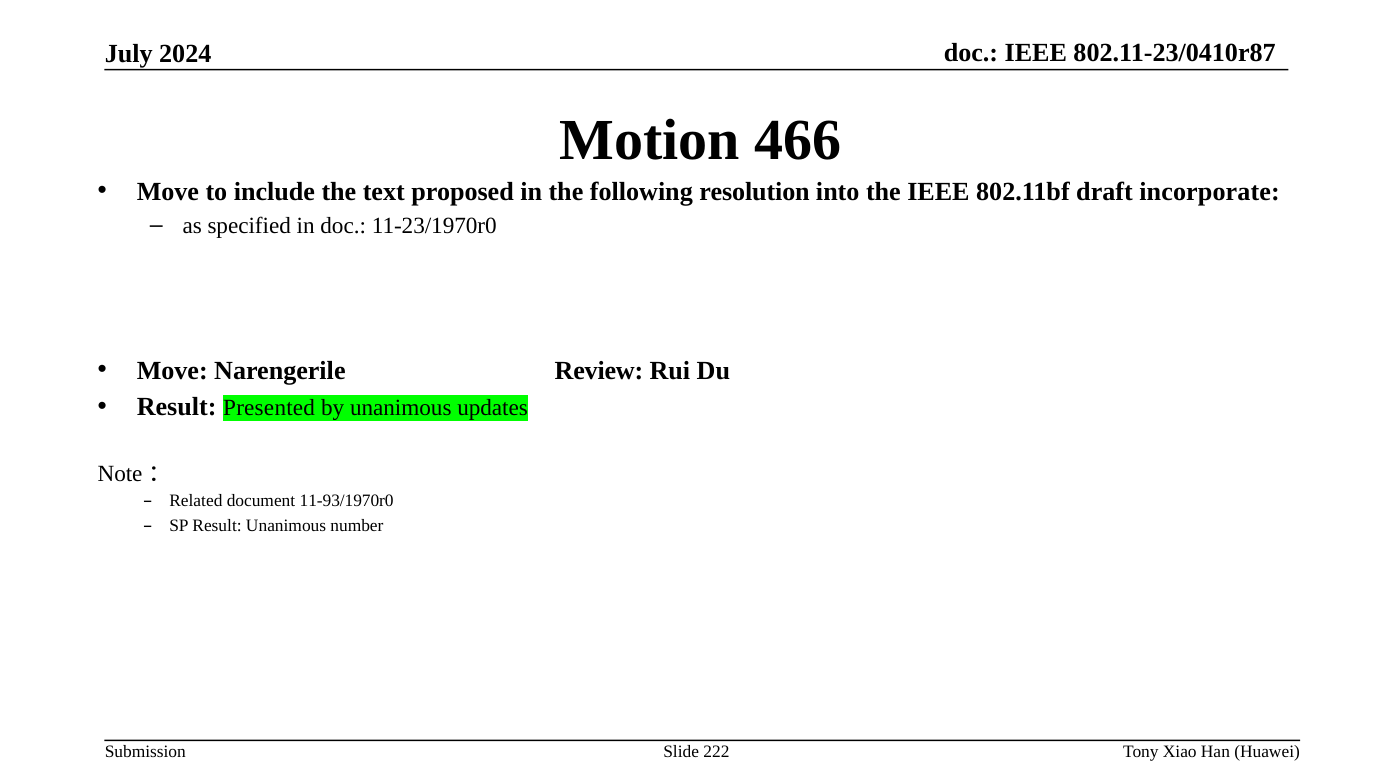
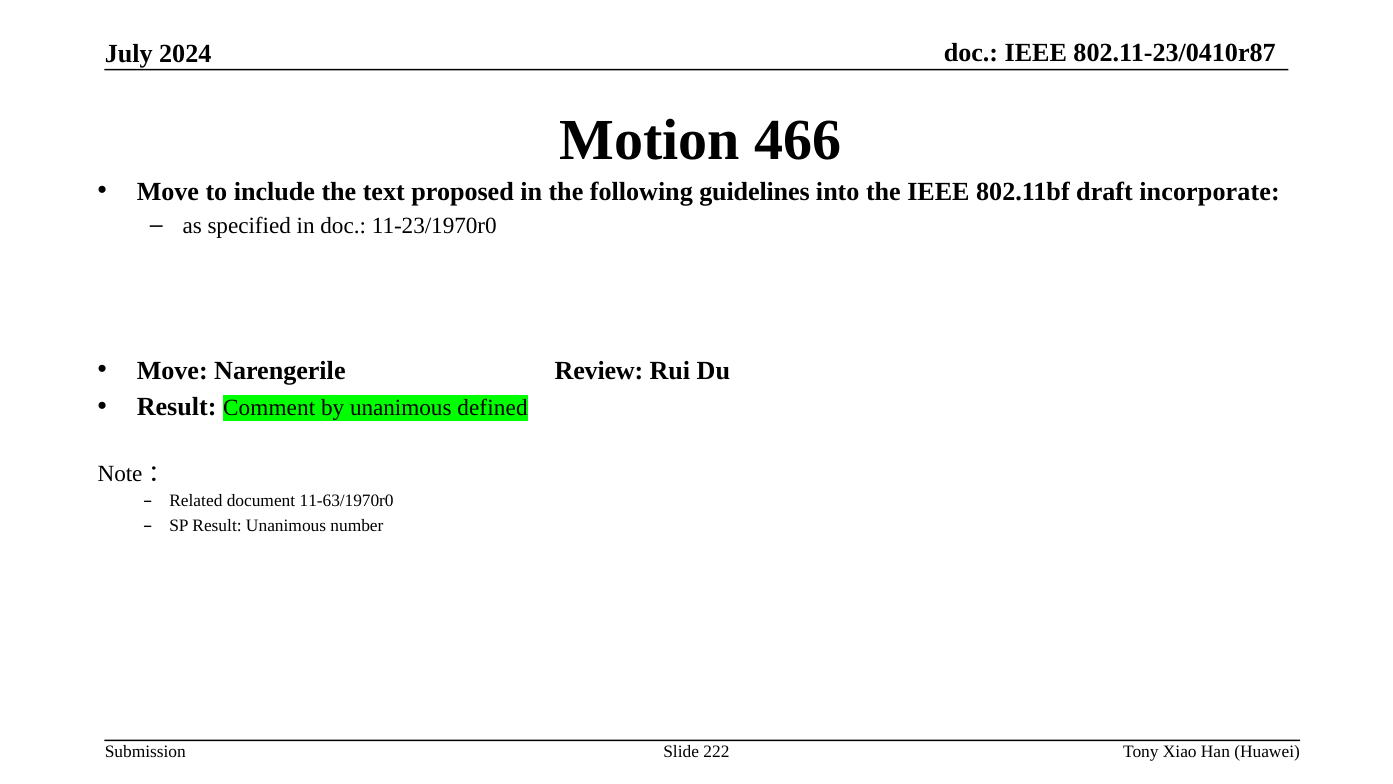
resolution: resolution -> guidelines (754, 192)
Presented: Presented -> Comment (269, 408)
updates: updates -> defined (492, 408)
11-93/1970r0: 11-93/1970r0 -> 11-63/1970r0 (347, 501)
